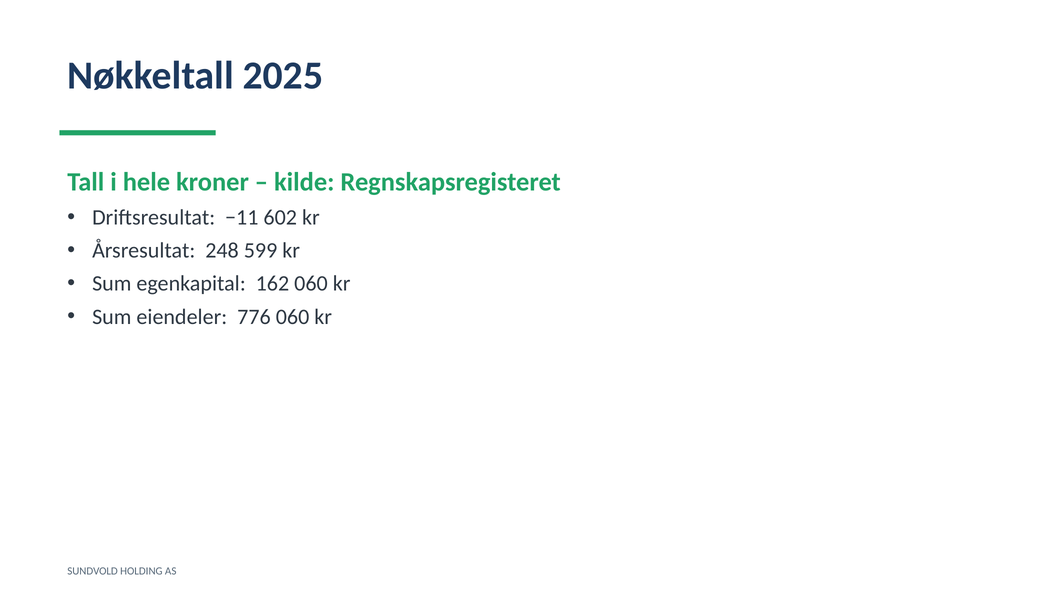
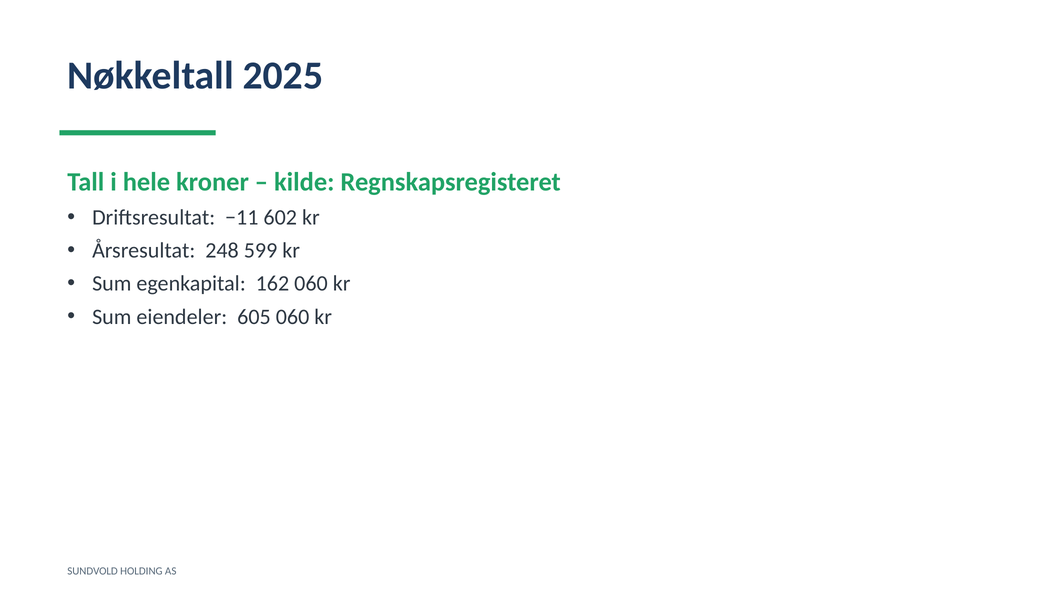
776: 776 -> 605 (254, 317)
